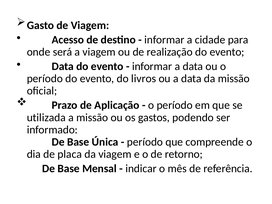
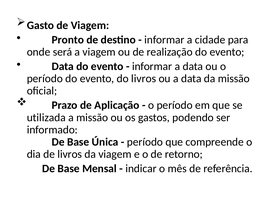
Acesso: Acesso -> Pronto (68, 40)
de placa: placa -> livros (70, 154)
